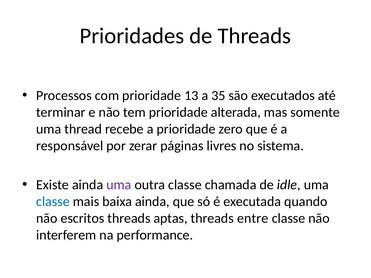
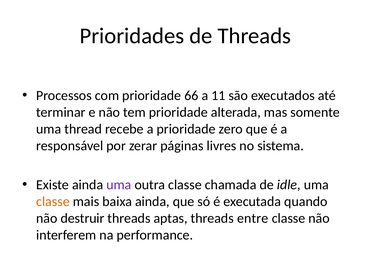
13: 13 -> 66 (191, 96)
35: 35 -> 11 (218, 96)
classe colour: blue -> orange (53, 202)
escritos: escritos -> destruir (83, 218)
